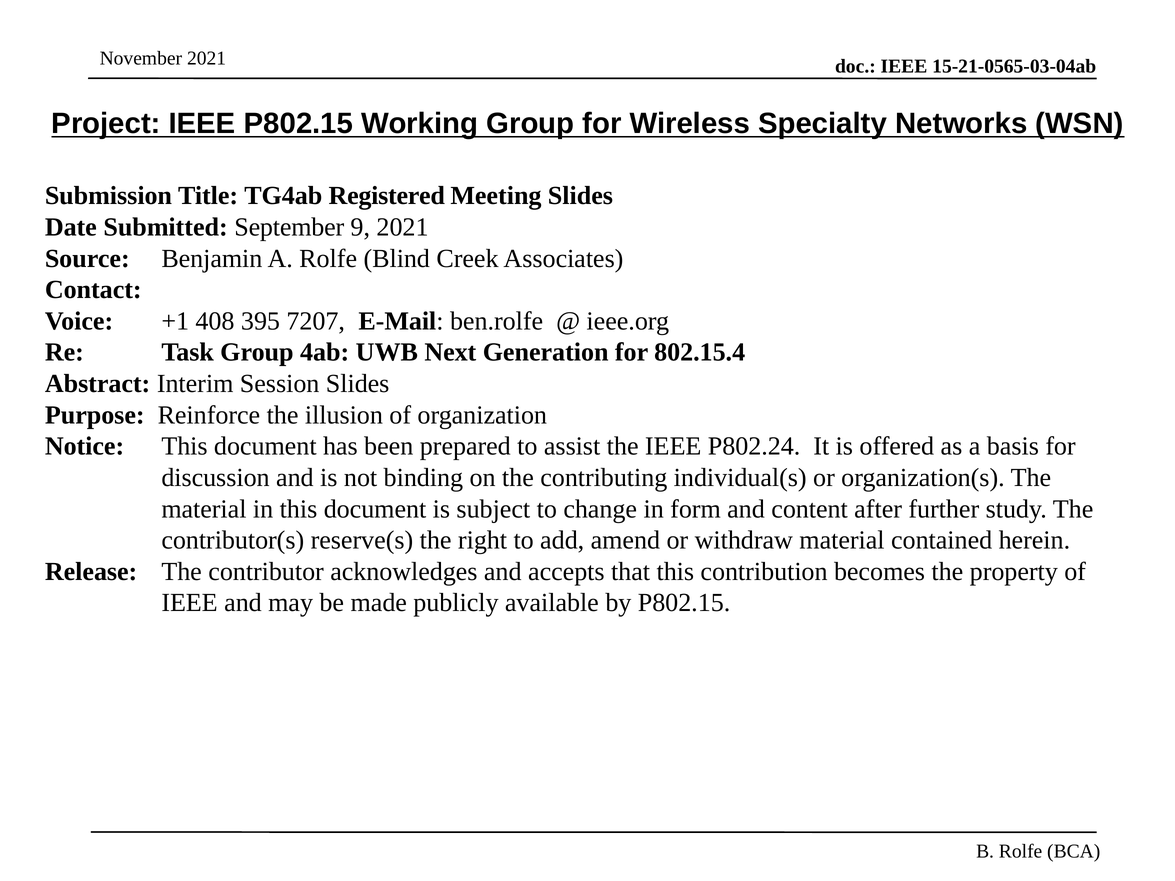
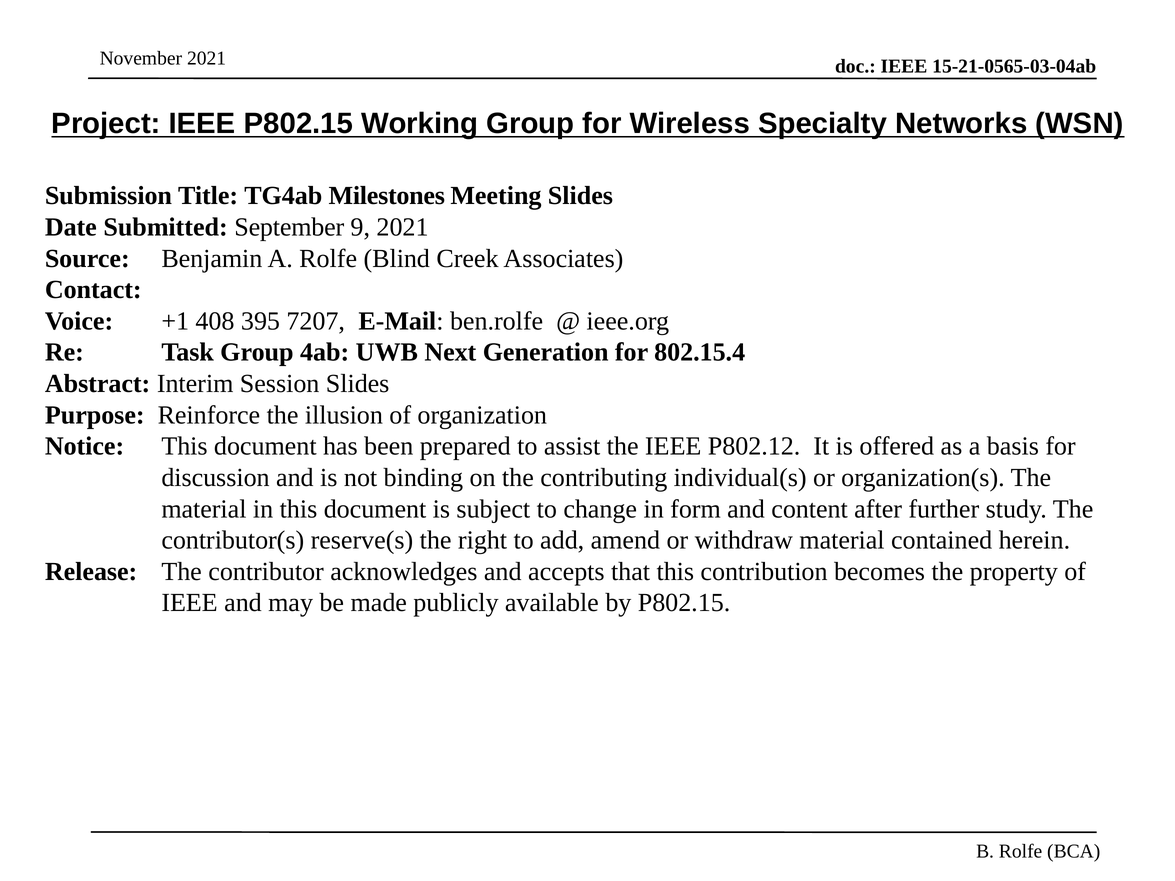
Registered: Registered -> Milestones (387, 196)
P802.24: P802.24 -> P802.12 (754, 446)
